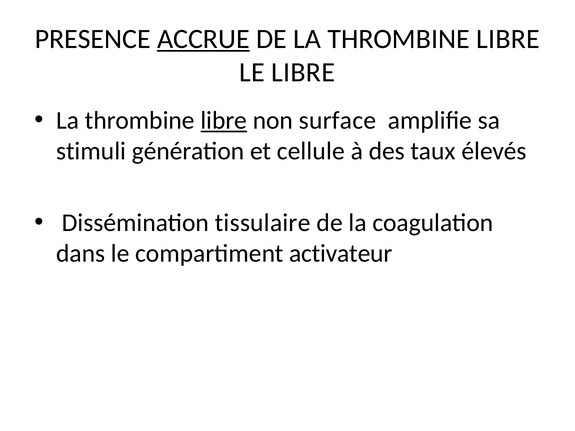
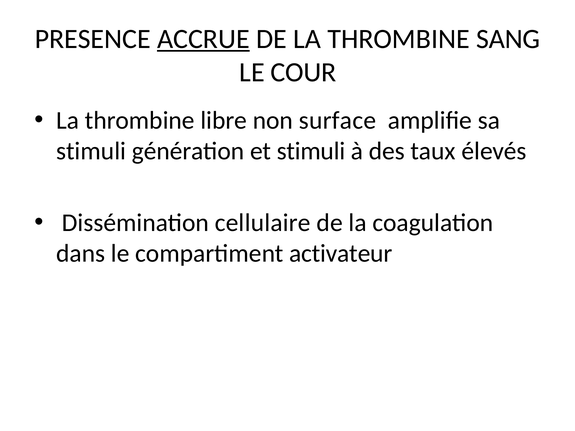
DE LA THROMBINE LIBRE: LIBRE -> SANG (508, 39)
LE LIBRE: LIBRE -> COUR (303, 72)
libre underline: present -> none (224, 121)
et cellule: cellule -> stimuli (311, 151)
tissulaire: tissulaire -> cellulaire (263, 223)
